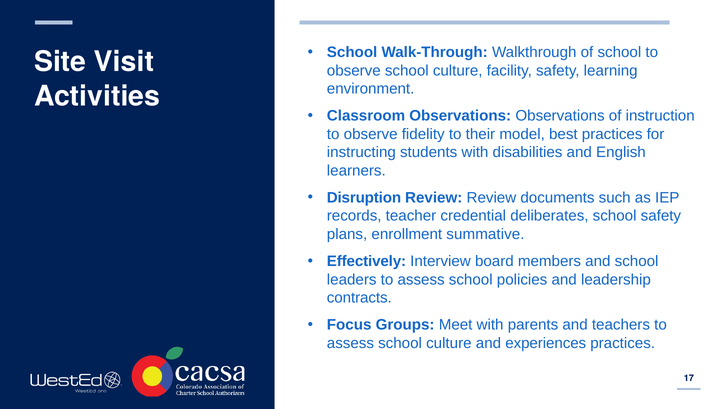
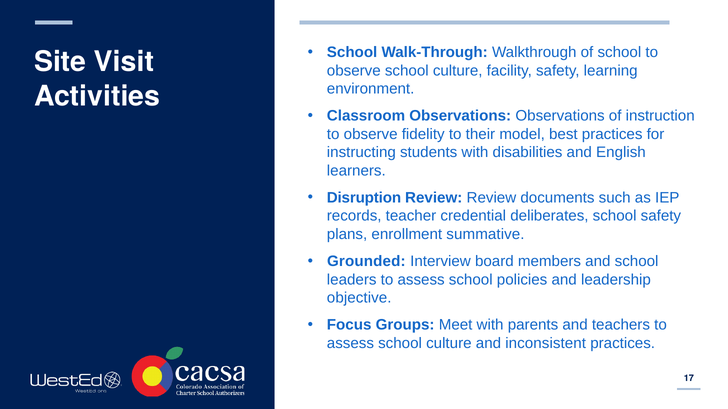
Effectively: Effectively -> Grounded (366, 262)
contracts: contracts -> objective (359, 298)
experiences: experiences -> inconsistent (546, 344)
